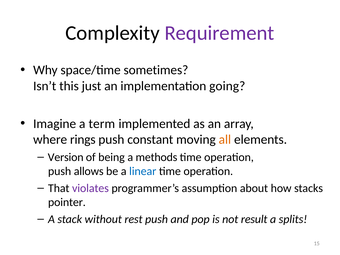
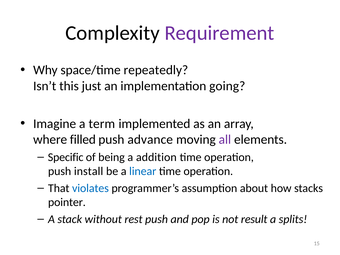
sometimes: sometimes -> repeatedly (156, 70)
rings: rings -> filled (83, 140)
constant: constant -> advance (150, 140)
all colour: orange -> purple (225, 140)
Version: Version -> Specific (66, 157)
methods: methods -> addition (156, 157)
allows: allows -> install (89, 171)
violates colour: purple -> blue (90, 188)
